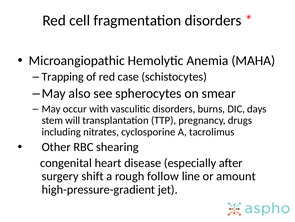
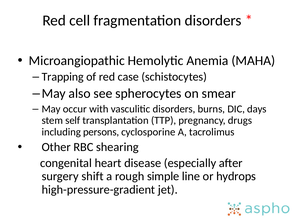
will: will -> self (73, 120)
nitrates: nitrates -> persons (101, 132)
follow: follow -> simple (163, 176)
amount: amount -> hydrops (236, 176)
